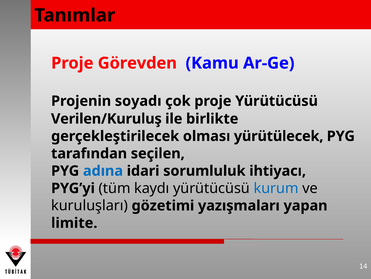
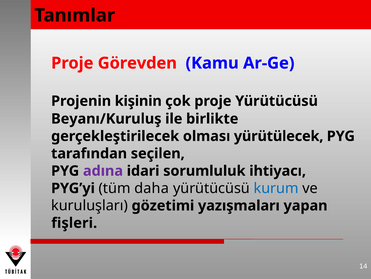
soyadı: soyadı -> kişinin (138, 101)
Verilen/Kuruluş: Verilen/Kuruluş -> Beyanı/Kuruluş (106, 119)
adına colour: blue -> purple (103, 170)
kaydı: kaydı -> daha (152, 188)
limite: limite -> fişleri (74, 222)
